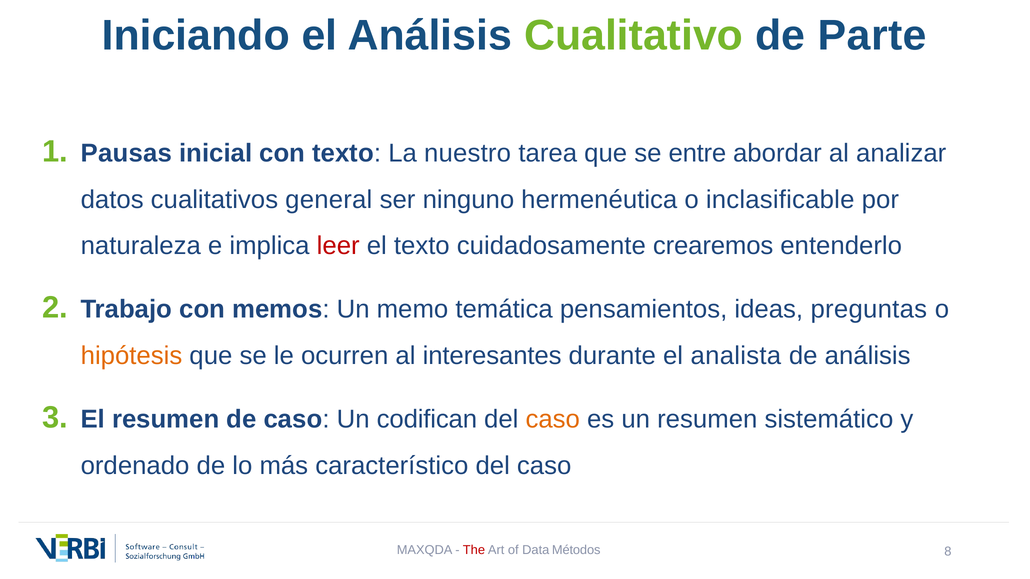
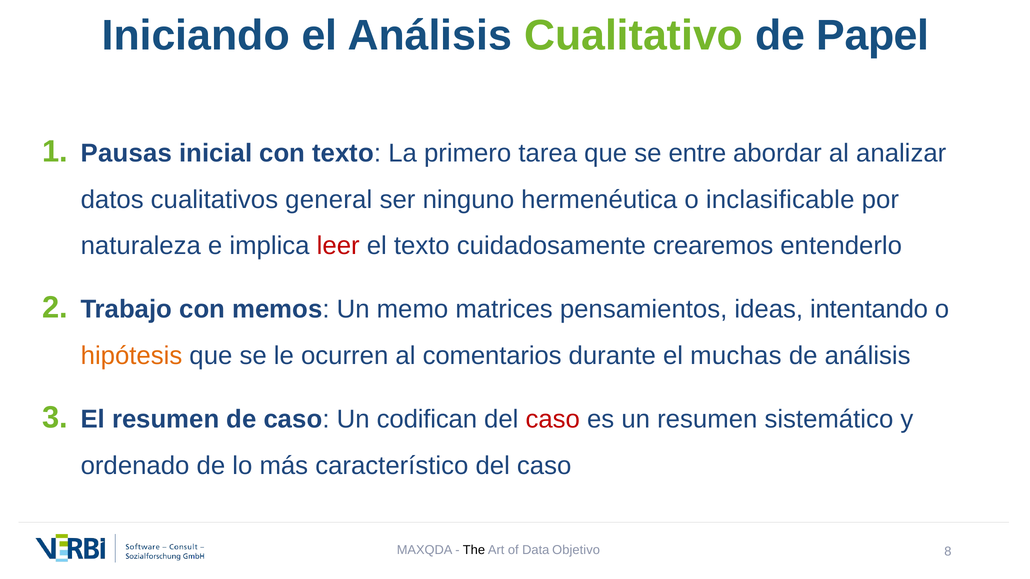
Parte: Parte -> Papel (873, 36)
nuestro: nuestro -> primero (468, 153)
temática: temática -> matrices (504, 310)
preguntas: preguntas -> intentando (869, 310)
interesantes: interesantes -> comentarios (492, 356)
analista: analista -> muchas (736, 356)
caso colour: orange -> red (553, 419)
The colour: red -> black (474, 550)
Métodos: Métodos -> Objetivo (576, 550)
